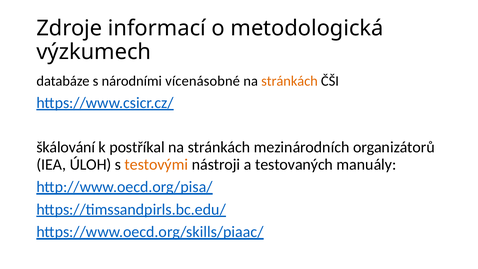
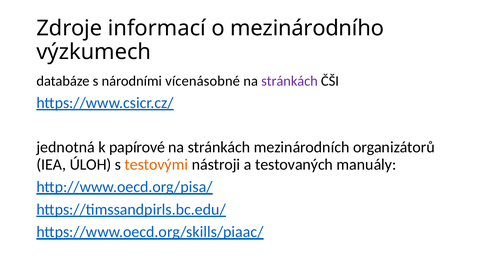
metodologická: metodologická -> mezinárodního (307, 28)
stránkách colour: orange -> purple (289, 81)
škálování: škálování -> jednotná (66, 147)
postříkal: postříkal -> papírové (137, 147)
